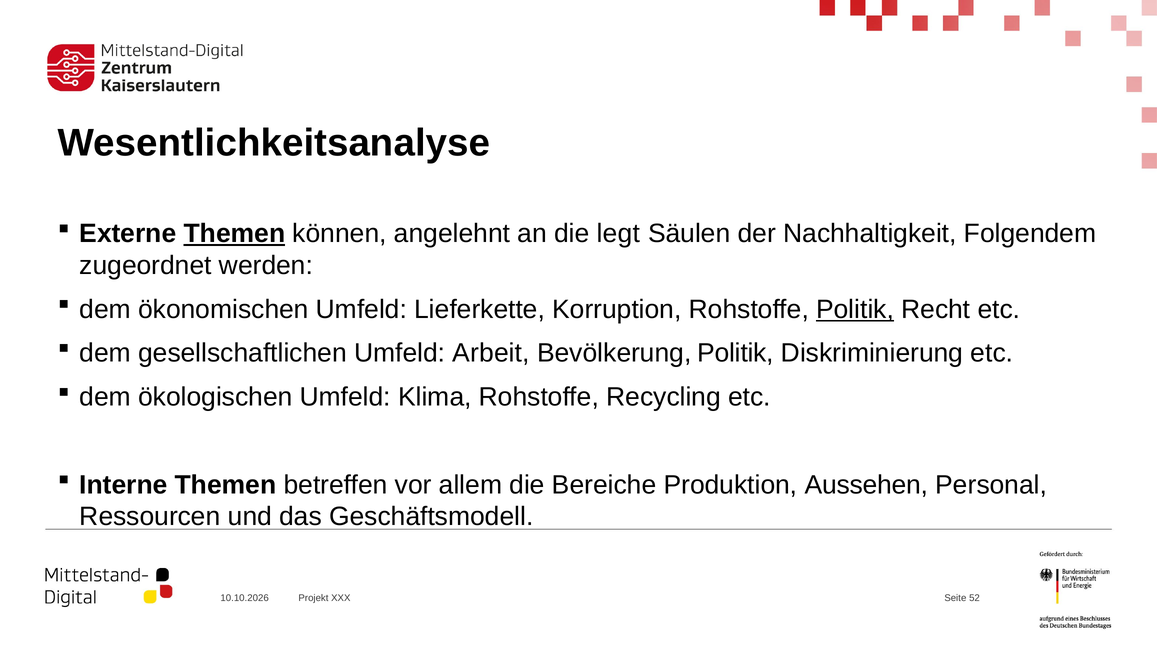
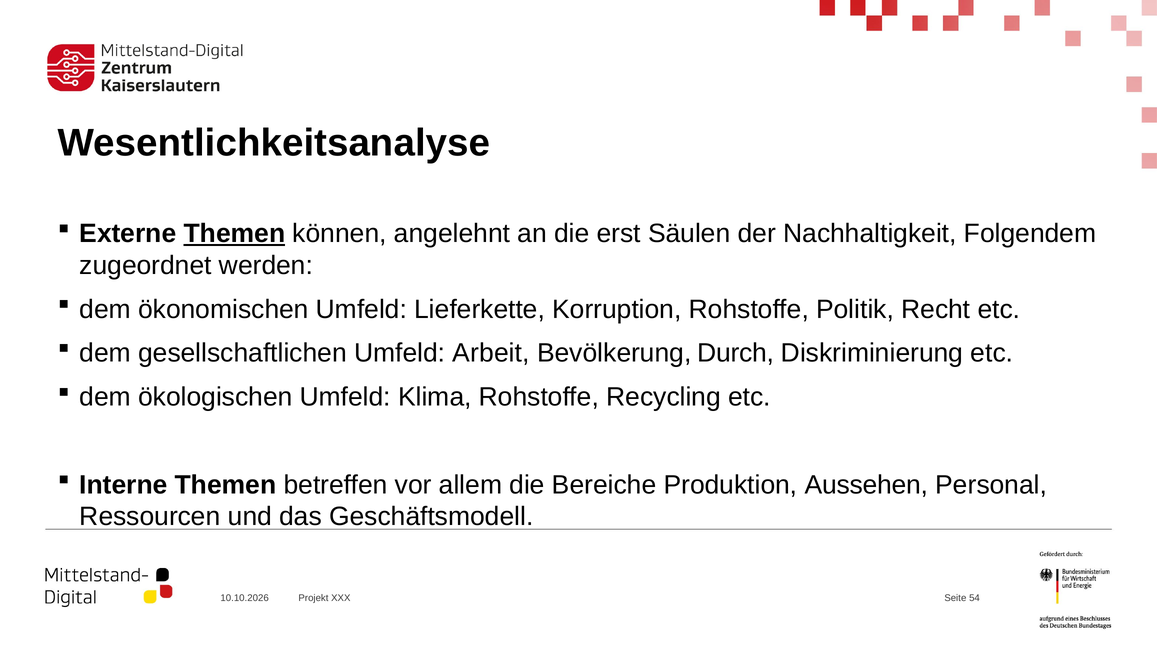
legt: legt -> erst (619, 234)
Politik underline: present -> none (855, 309)
Bevölkerung Politik: Politik -> Durch (736, 353)
52: 52 -> 54 (974, 598)
